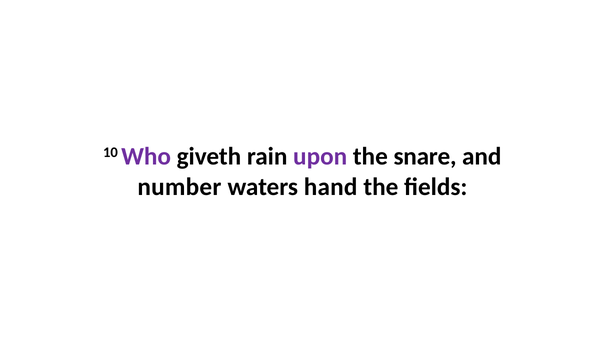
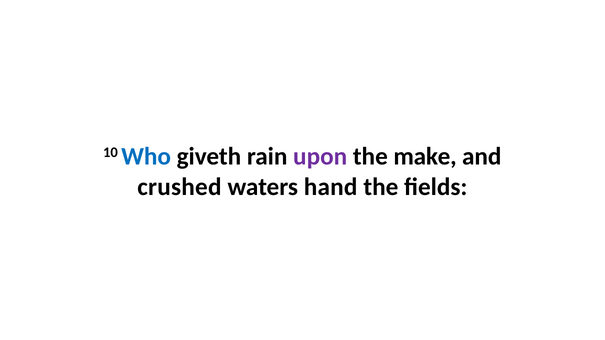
Who colour: purple -> blue (146, 157)
snare: snare -> make (425, 157)
number: number -> crushed (179, 187)
